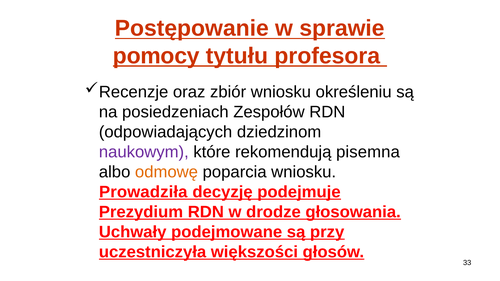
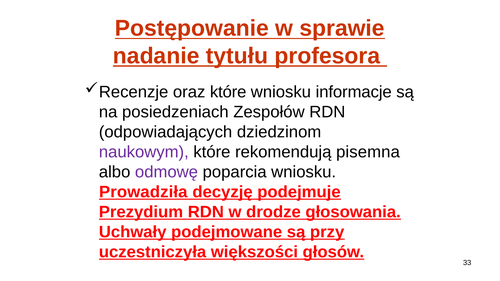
pomocy: pomocy -> nadanie (156, 56)
oraz zbiór: zbiór -> które (228, 92)
określeniu: określeniu -> informacje (354, 92)
odmowę colour: orange -> purple (166, 172)
